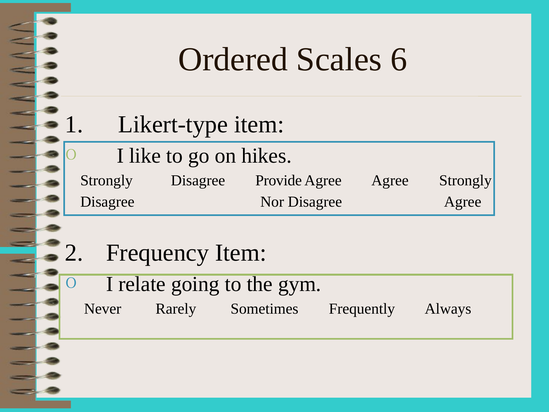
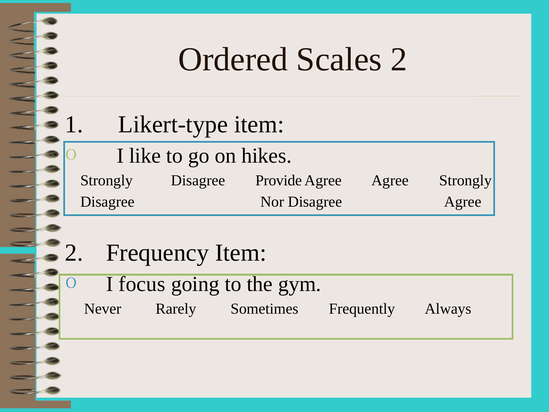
Scales 6: 6 -> 2 (399, 60)
relate: relate -> focus (142, 284)
